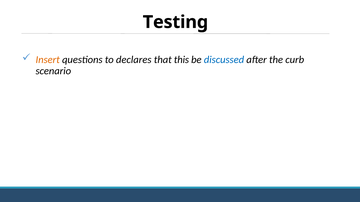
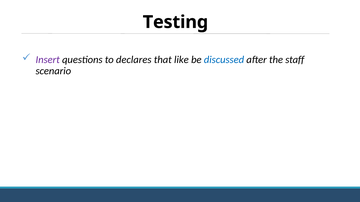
Insert colour: orange -> purple (48, 60)
this: this -> like (181, 60)
curb: curb -> staff (295, 60)
